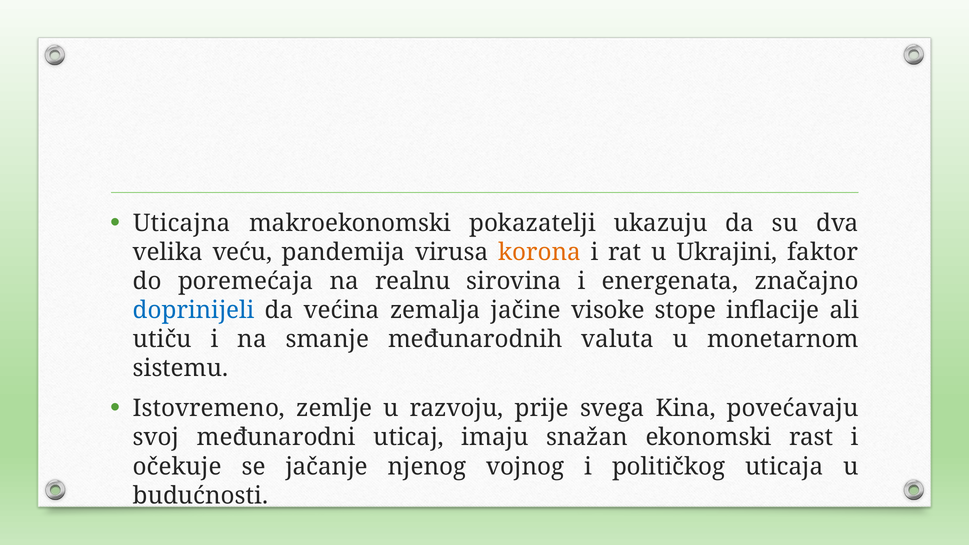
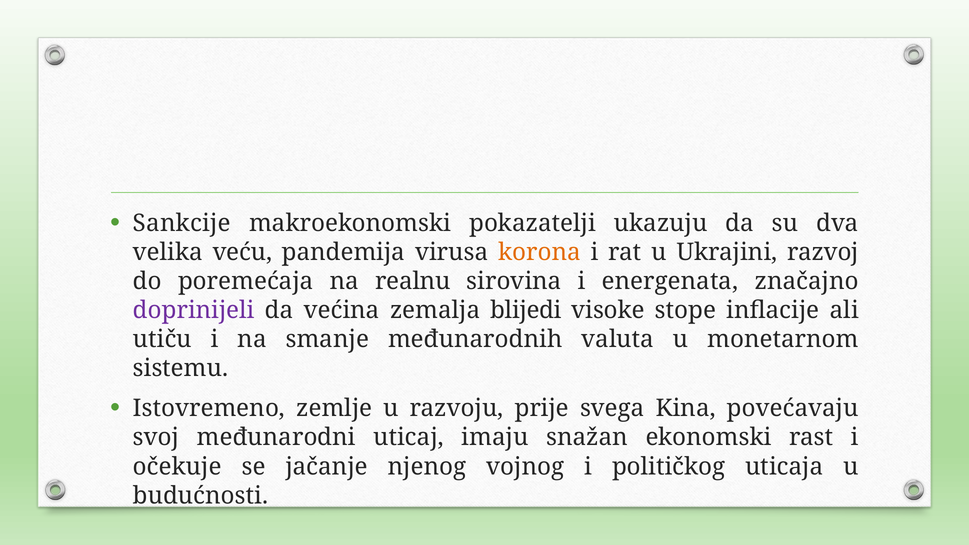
Uticajna: Uticajna -> Sankcije (182, 223)
faktor: faktor -> razvoj (823, 252)
doprinijeli colour: blue -> purple (194, 310)
jačine: jačine -> blijedi (526, 310)
